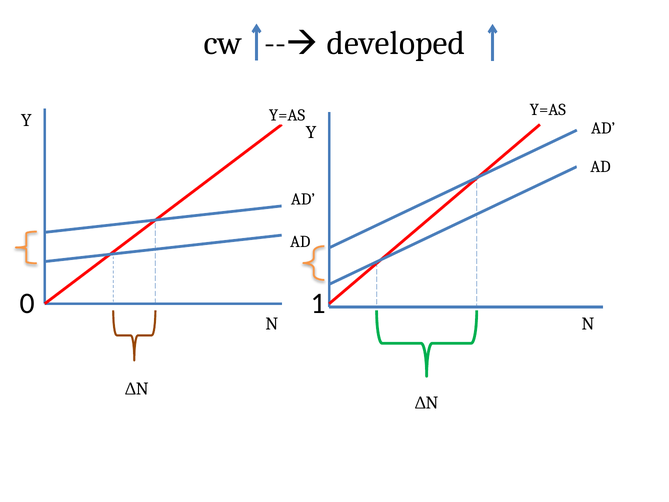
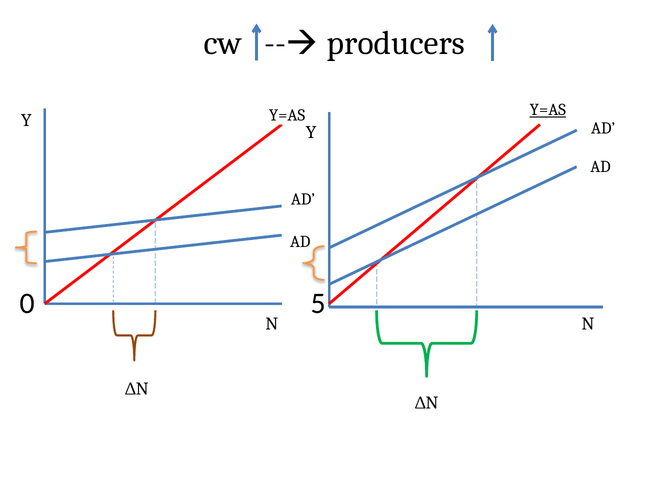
developed: developed -> producers (396, 43)
Y=AS underline: none -> present (548, 110)
1: 1 -> 5 (318, 303)
